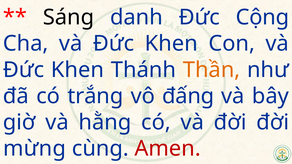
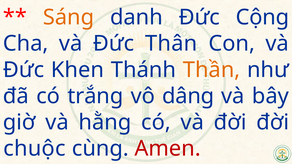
Sáng colour: black -> orange (69, 17)
Cha và Đức Khen: Khen -> Thân (171, 44)
đấng: đấng -> dâng (188, 96)
mừng: mừng -> chuộc (34, 149)
